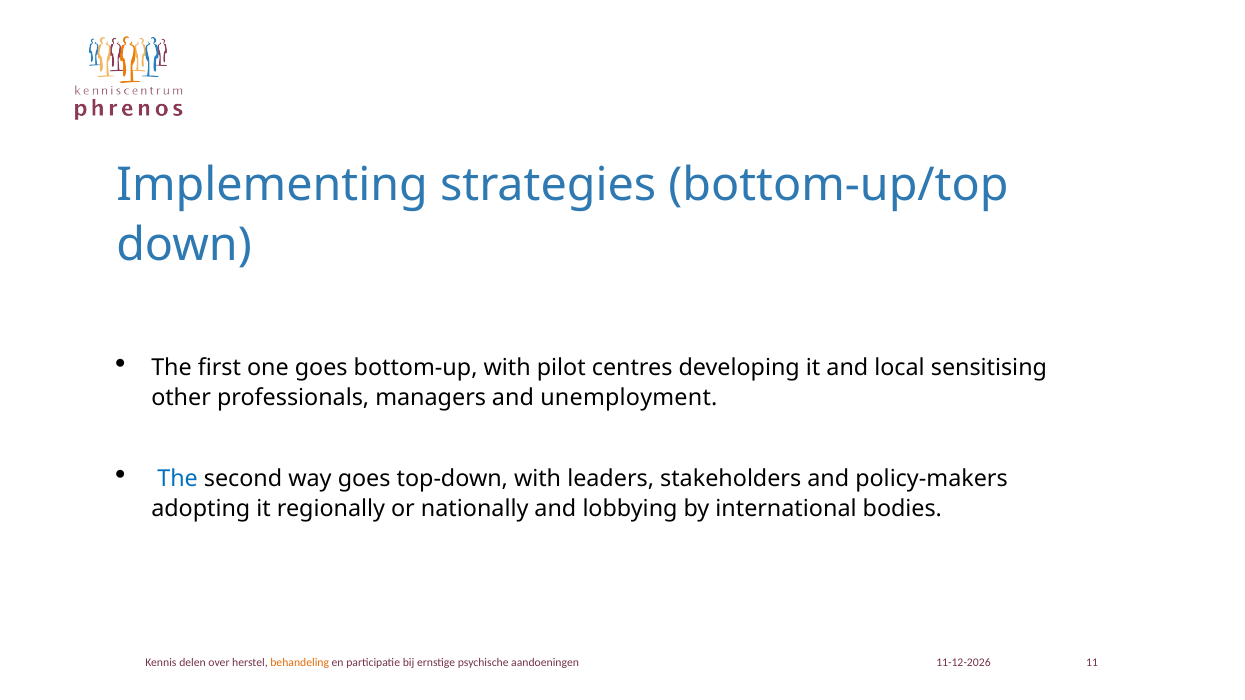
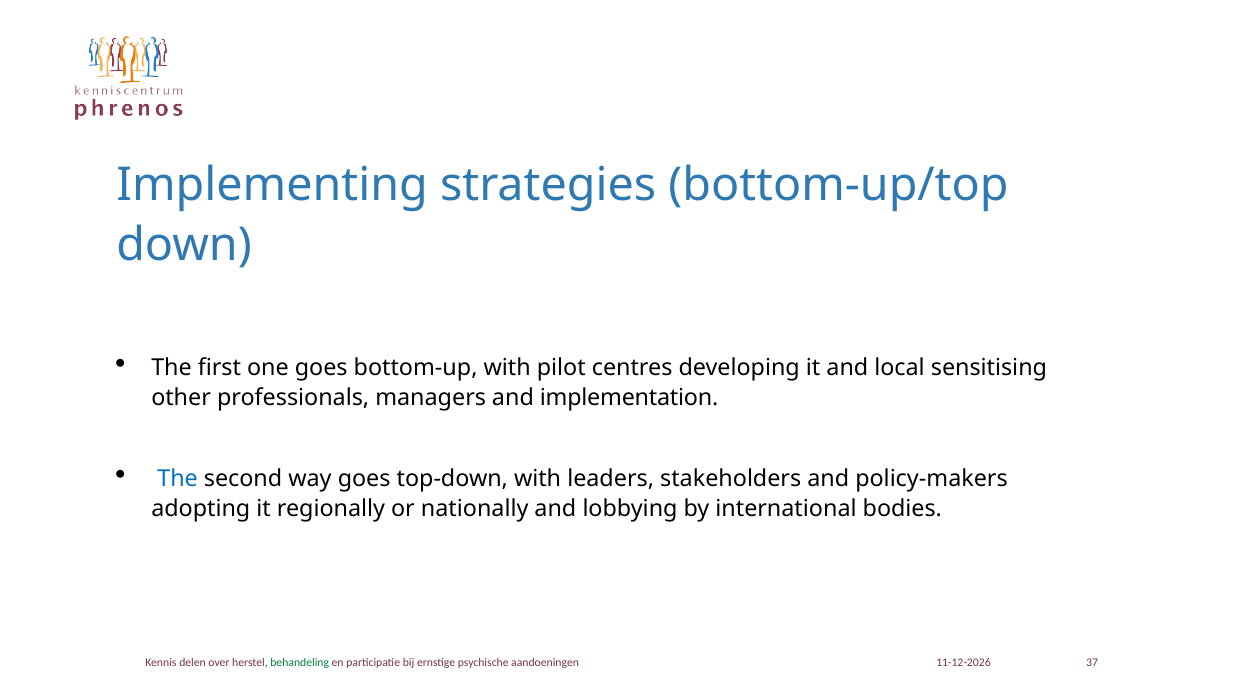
unemployment: unemployment -> implementation (629, 398)
behandeling colour: orange -> green (300, 663)
11: 11 -> 37 (1092, 663)
